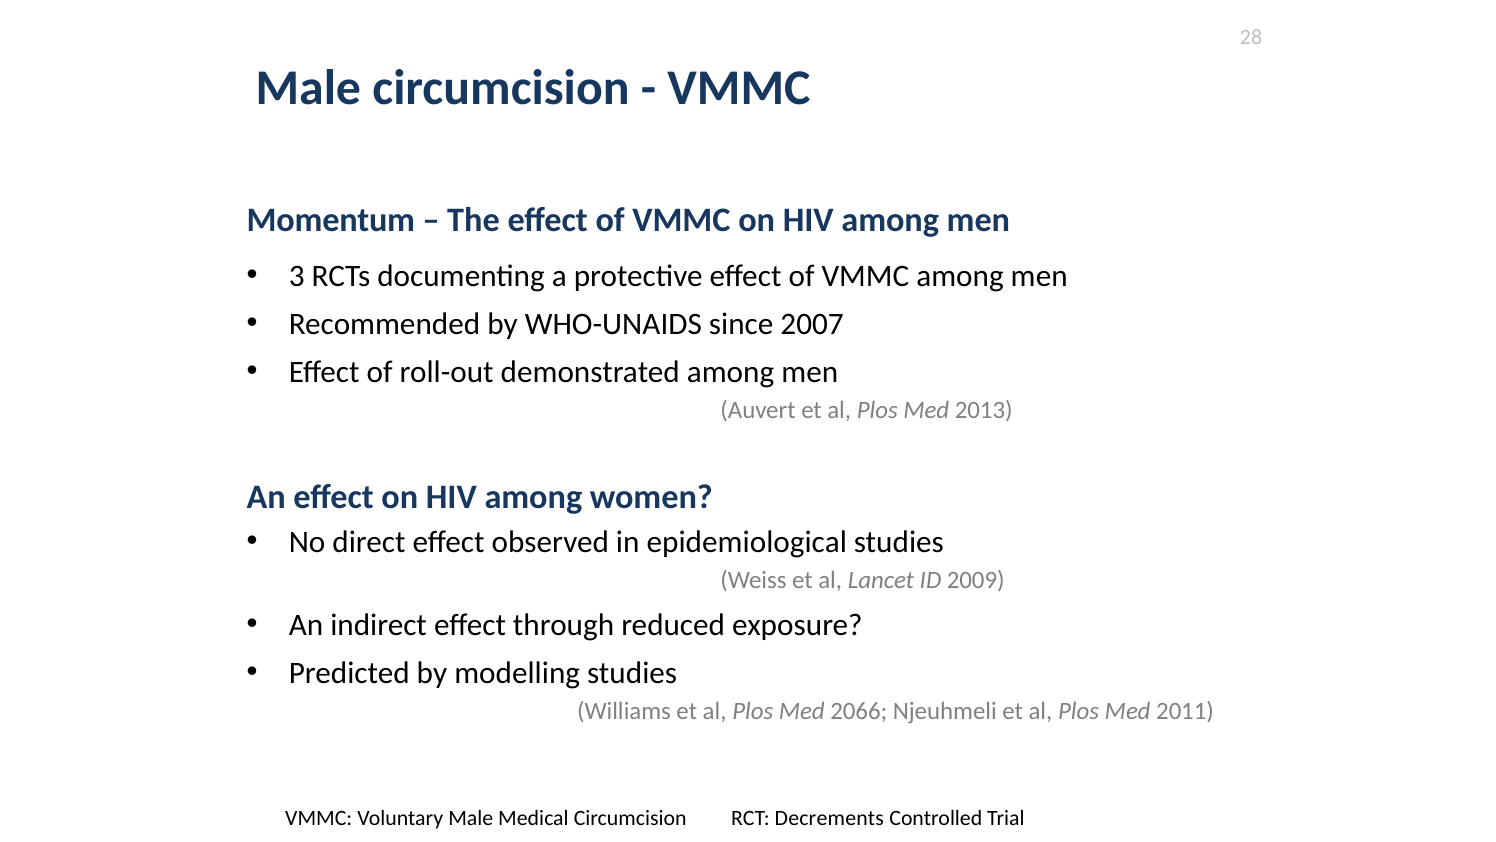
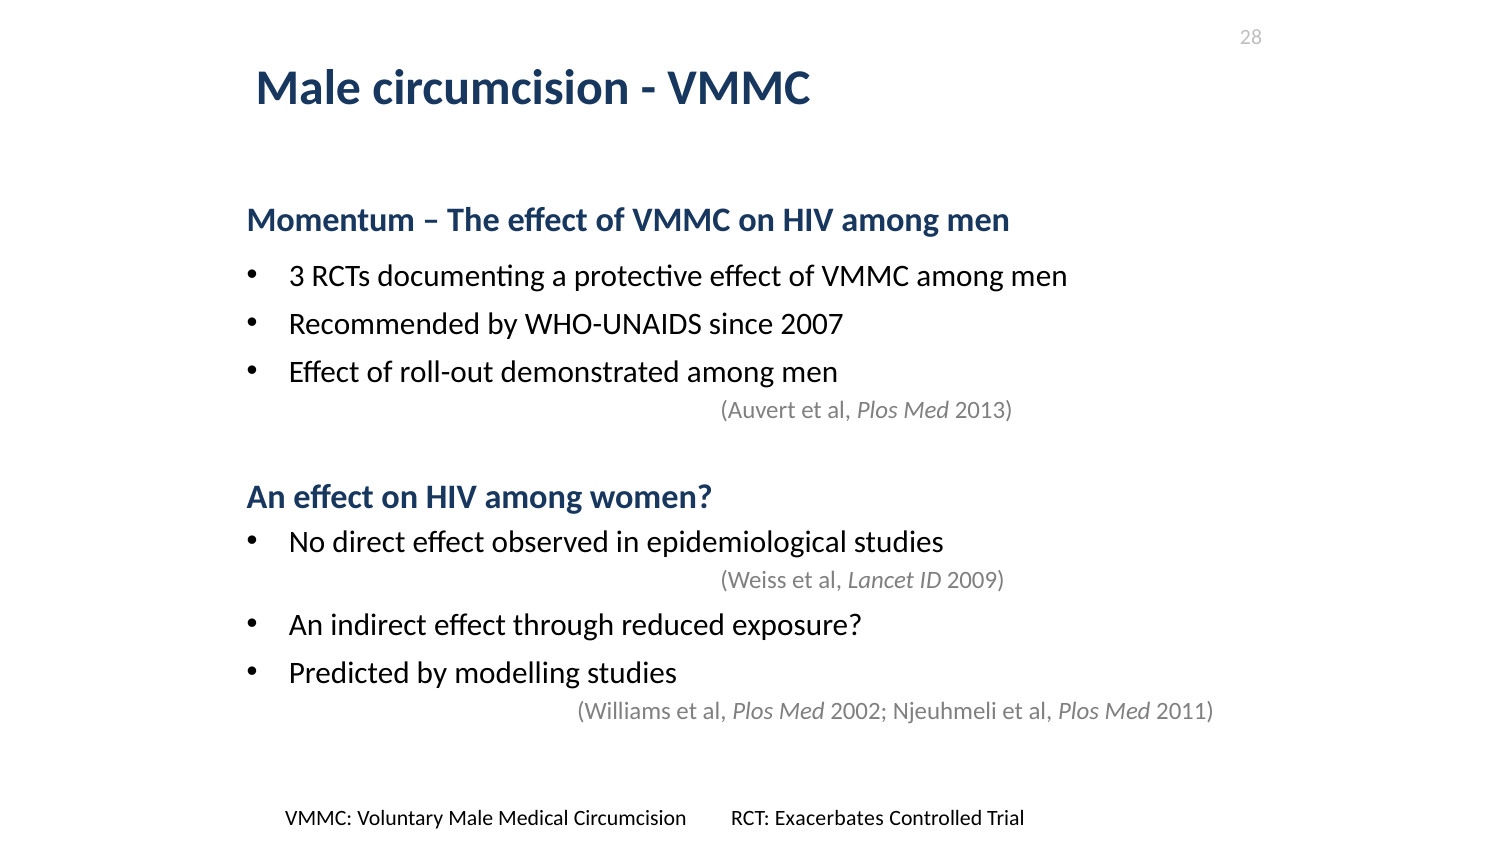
2066: 2066 -> 2002 (859, 711)
Decrements: Decrements -> Exacerbates (829, 817)
